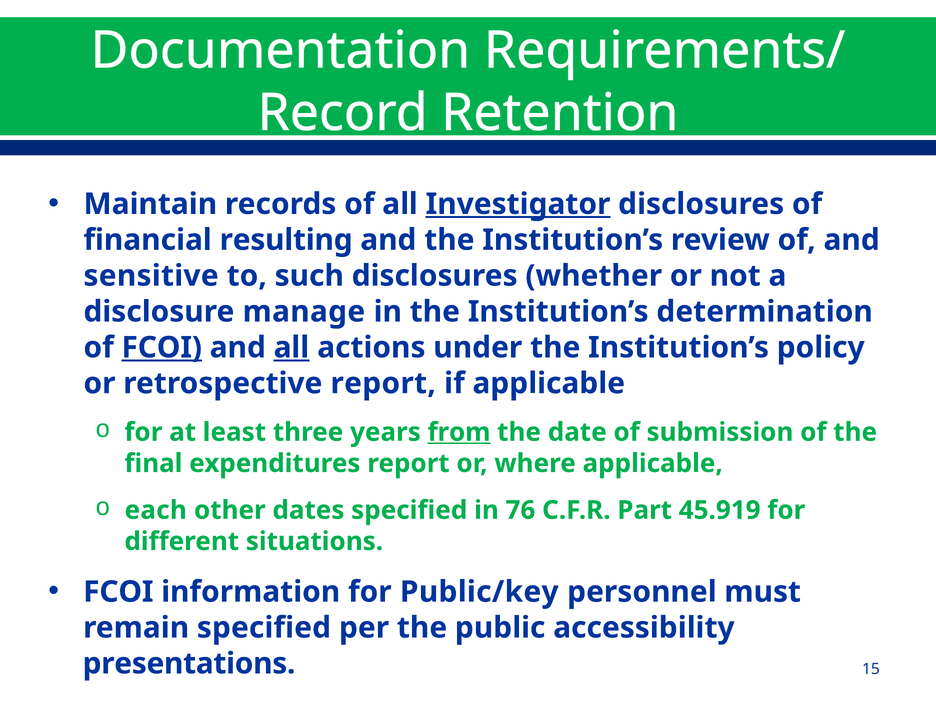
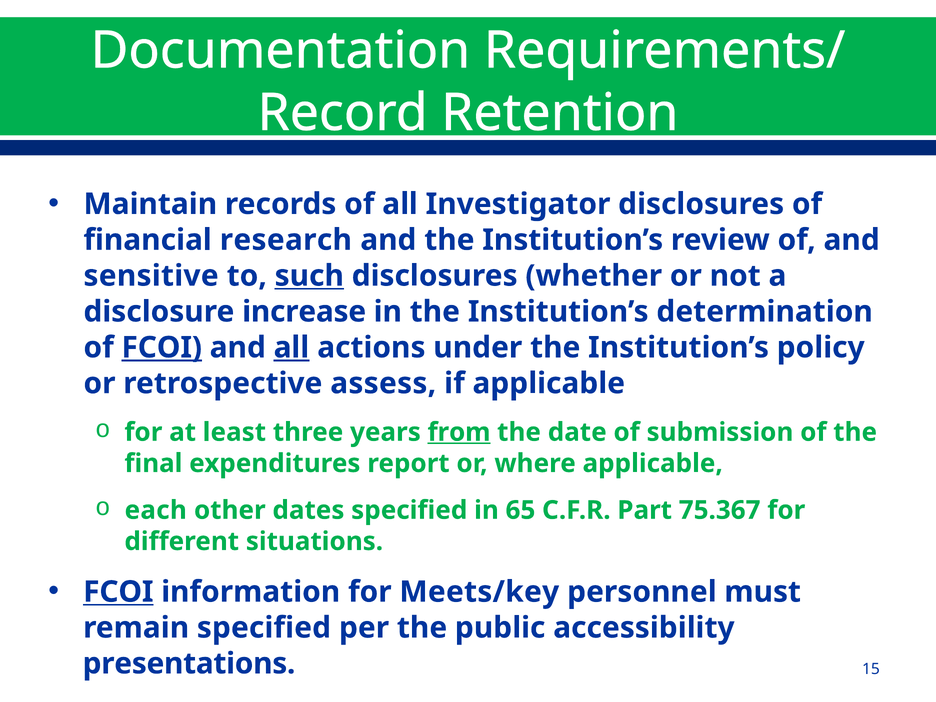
Investigator underline: present -> none (518, 204)
resulting: resulting -> research (286, 240)
such underline: none -> present (309, 276)
manage: manage -> increase (304, 312)
retrospective report: report -> assess (383, 383)
76: 76 -> 65 (520, 510)
45.919: 45.919 -> 75.367 (720, 510)
FCOI underline: none -> present (118, 592)
Public/key: Public/key -> Meets/key (479, 592)
